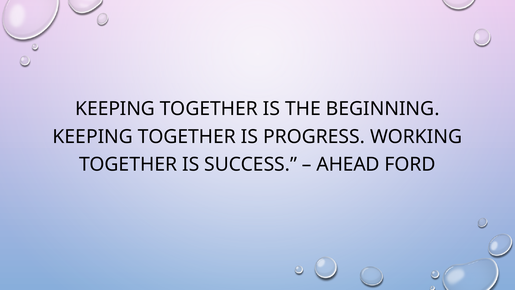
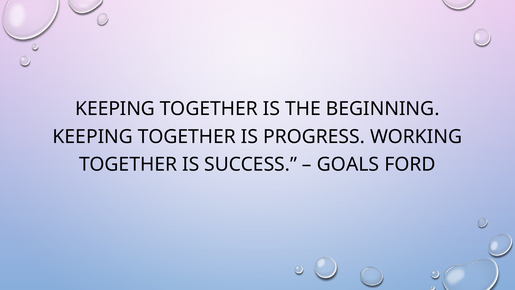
AHEAD: AHEAD -> GOALS (348, 164)
